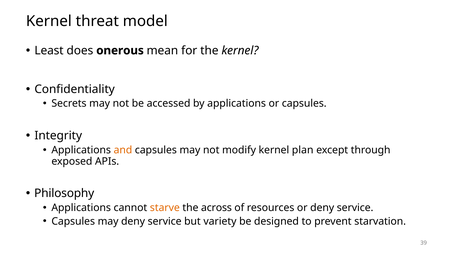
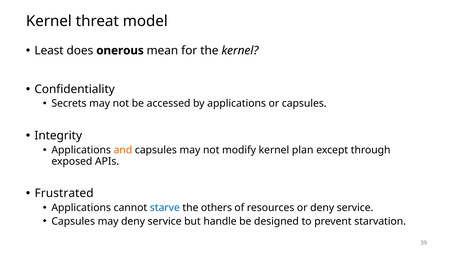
Philosophy: Philosophy -> Frustrated (64, 193)
starve colour: orange -> blue (165, 208)
across: across -> others (216, 208)
variety: variety -> handle (220, 221)
